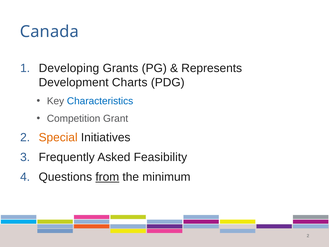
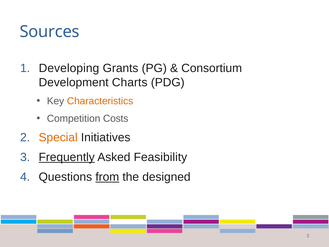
Canada: Canada -> Sources (50, 32)
Represents: Represents -> Consortium (212, 68)
Characteristics colour: blue -> orange (100, 101)
Grant: Grant -> Costs (116, 119)
Frequently underline: none -> present (67, 157)
minimum: minimum -> designed (166, 177)
